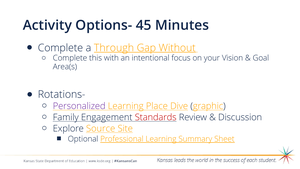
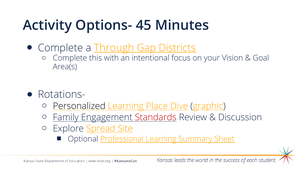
Without: Without -> Districts (177, 48)
Personalized colour: purple -> black (79, 106)
Source: Source -> Spread (101, 128)
